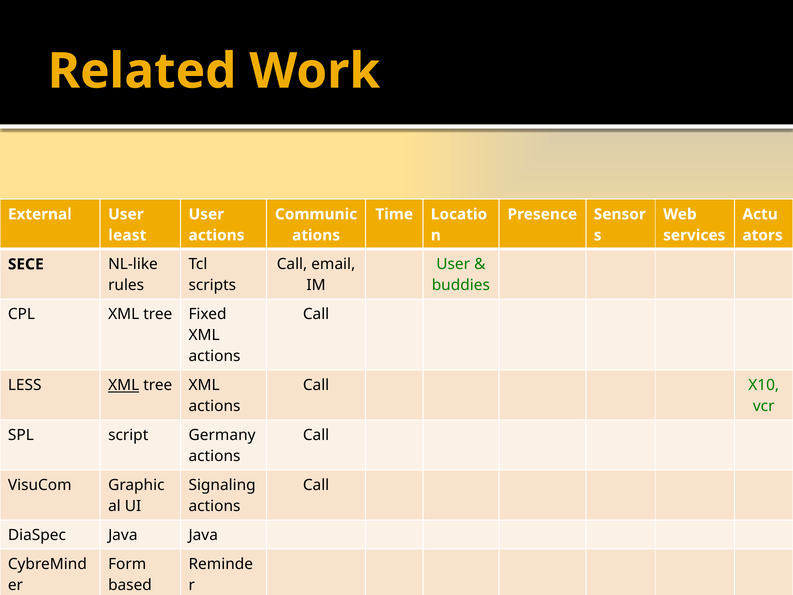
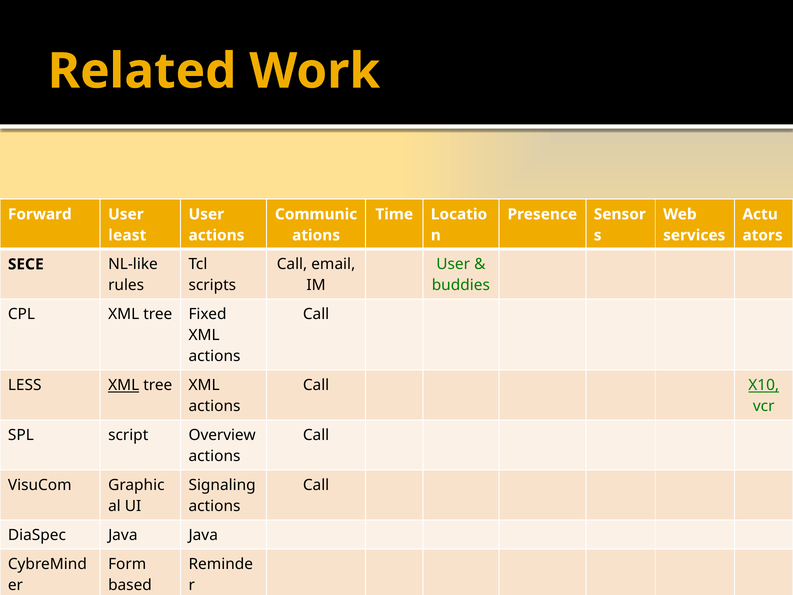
External: External -> Forward (40, 214)
X10 underline: none -> present (764, 385)
Germany: Germany -> Overview (222, 435)
